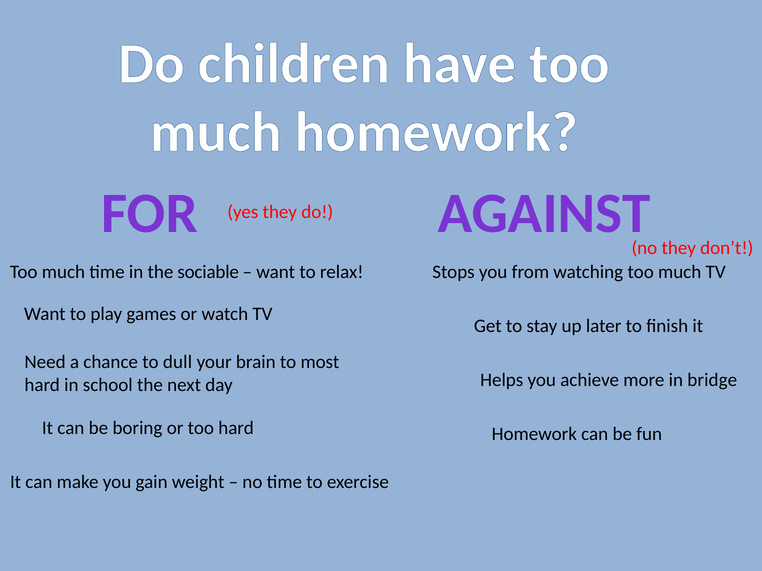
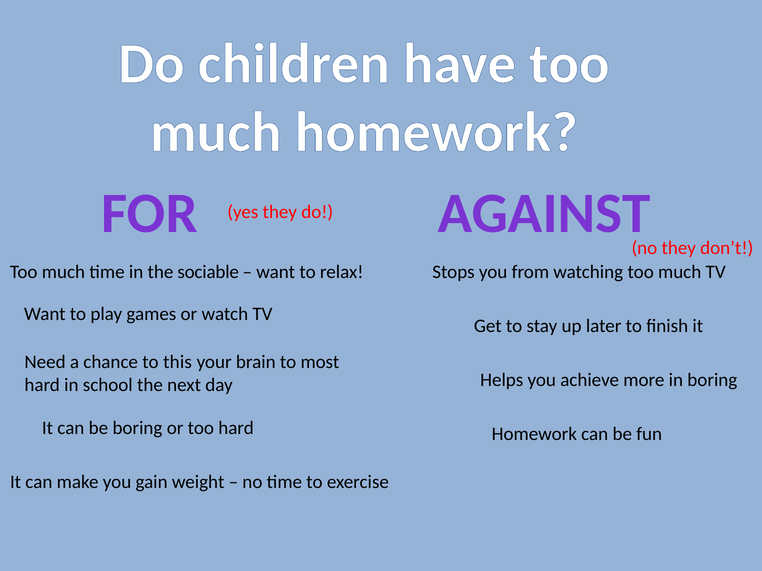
dull: dull -> this (178, 362)
in bridge: bridge -> boring (712, 380)
